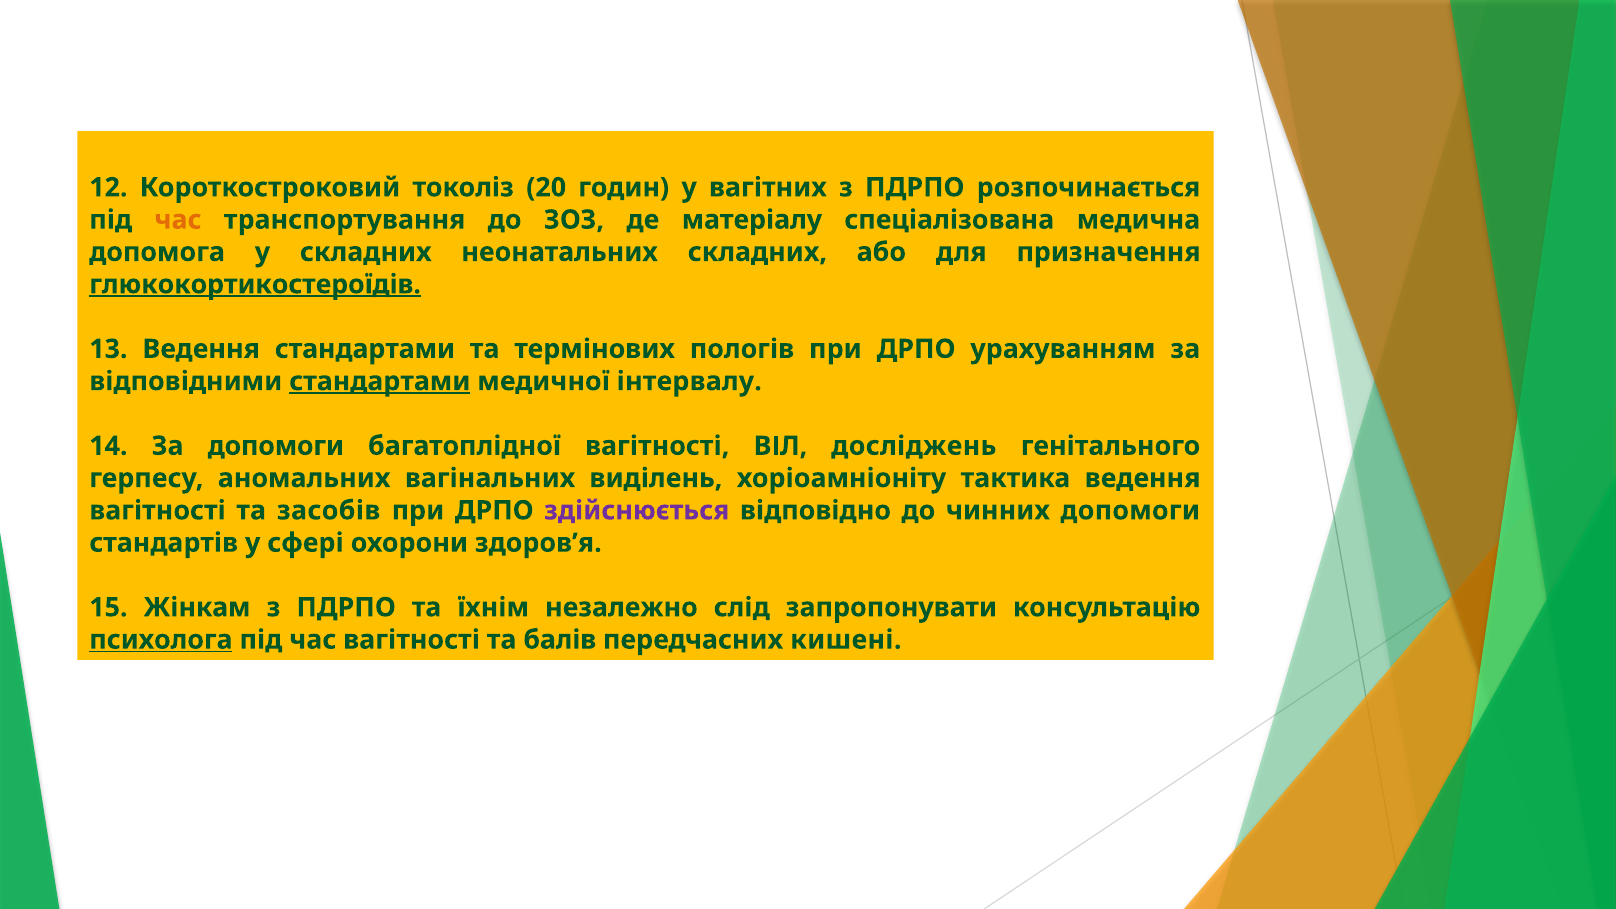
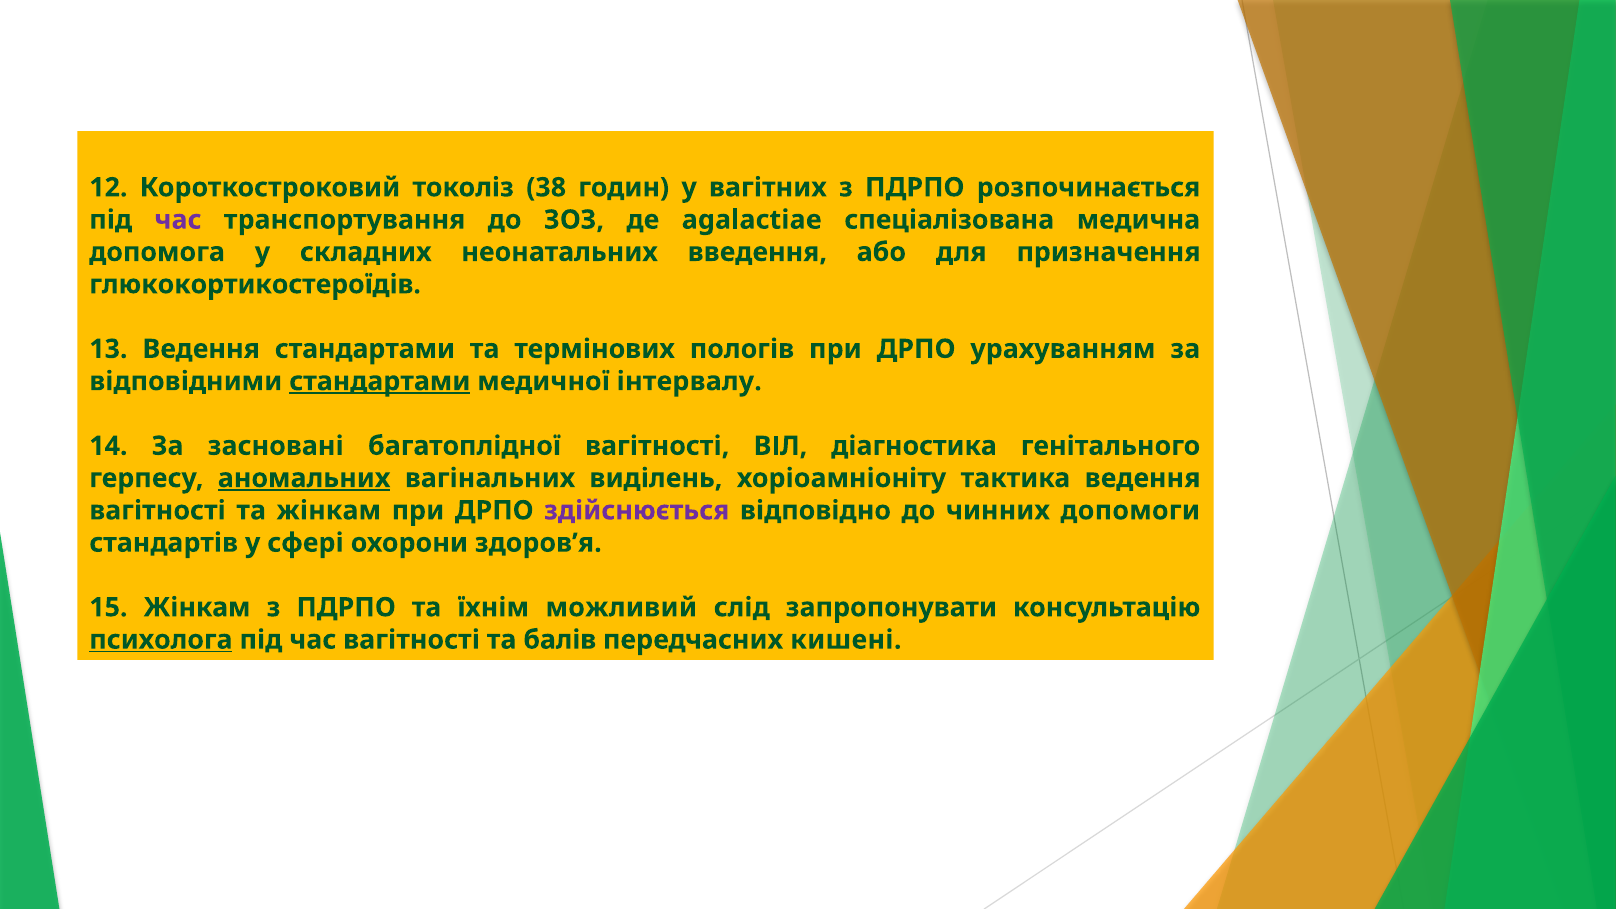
20: 20 -> 38 (546, 188)
час colour: orange -> purple (178, 220)
матеріалу: матеріалу -> agalactiae (752, 220)
неонатальних складних: складних -> введення (757, 252)
глюкокортикостероїдів underline: present -> none (255, 284)
За допомоги: допомоги -> засновані (276, 446)
досліджень: досліджень -> діагностика (914, 446)
аномальних underline: none -> present (304, 478)
та засобів: засобів -> жінкам (329, 511)
незалежно: незалежно -> можливий (621, 607)
